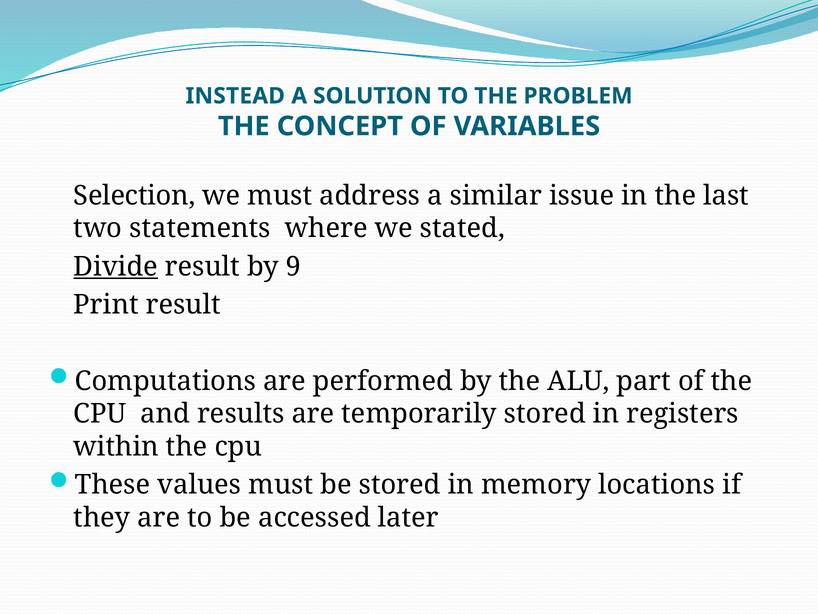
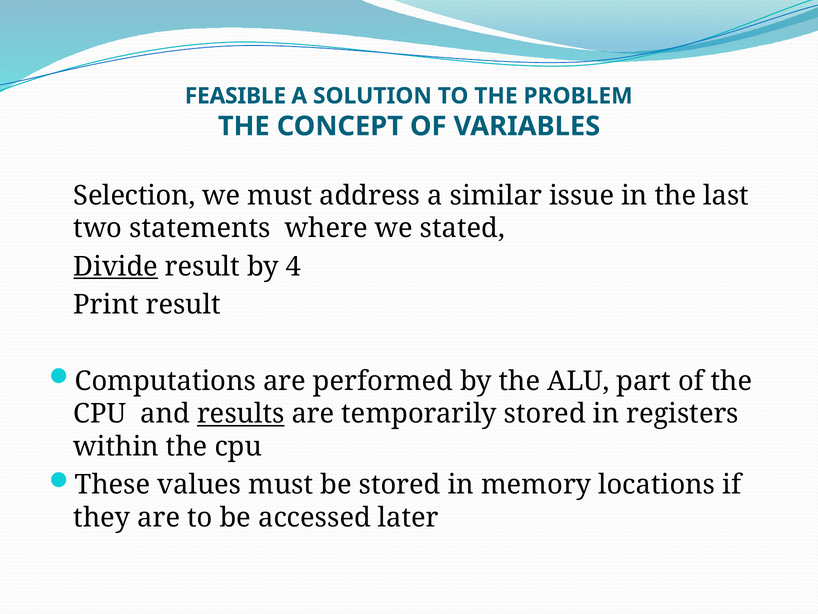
INSTEAD: INSTEAD -> FEASIBLE (235, 96)
9: 9 -> 4 (293, 266)
results underline: none -> present (241, 414)
